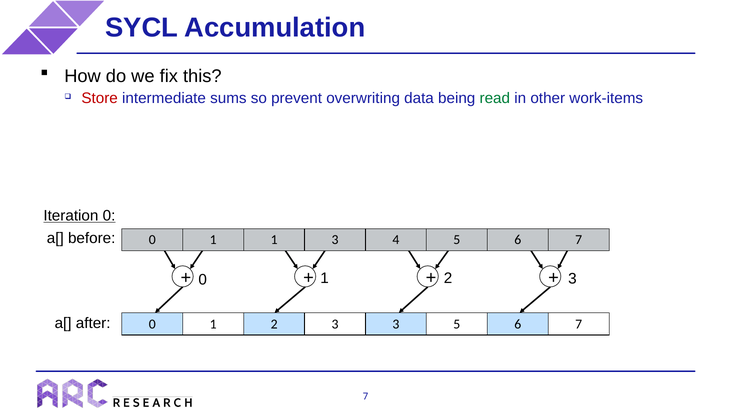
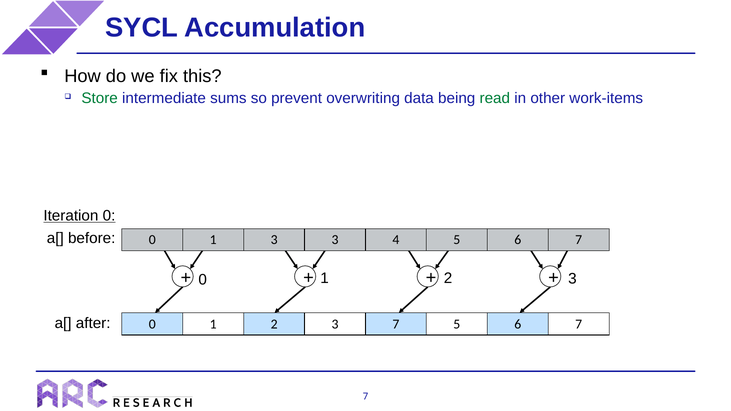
Store colour: red -> green (100, 98)
1 1: 1 -> 3 (274, 240)
3 3: 3 -> 7 (396, 324)
